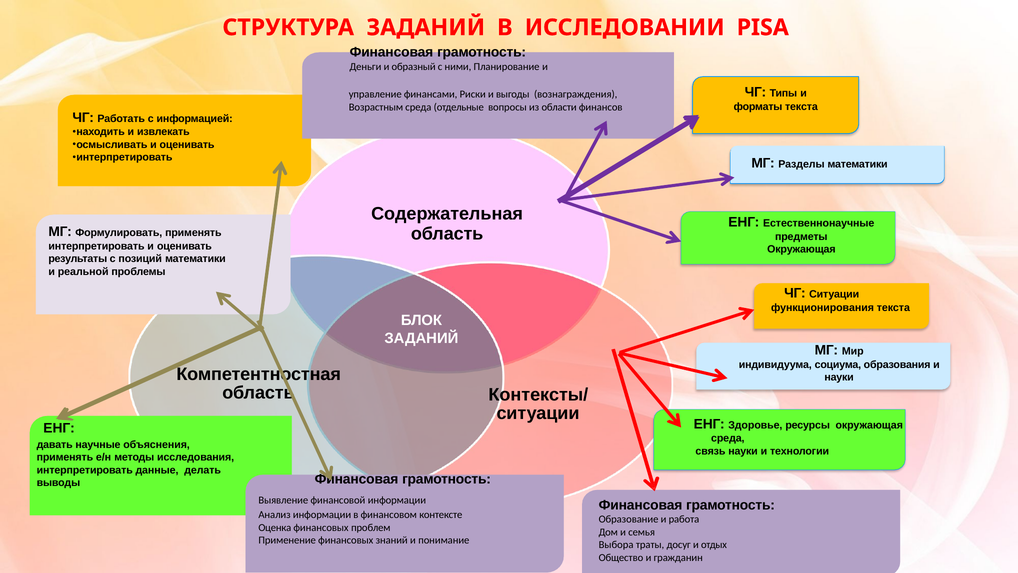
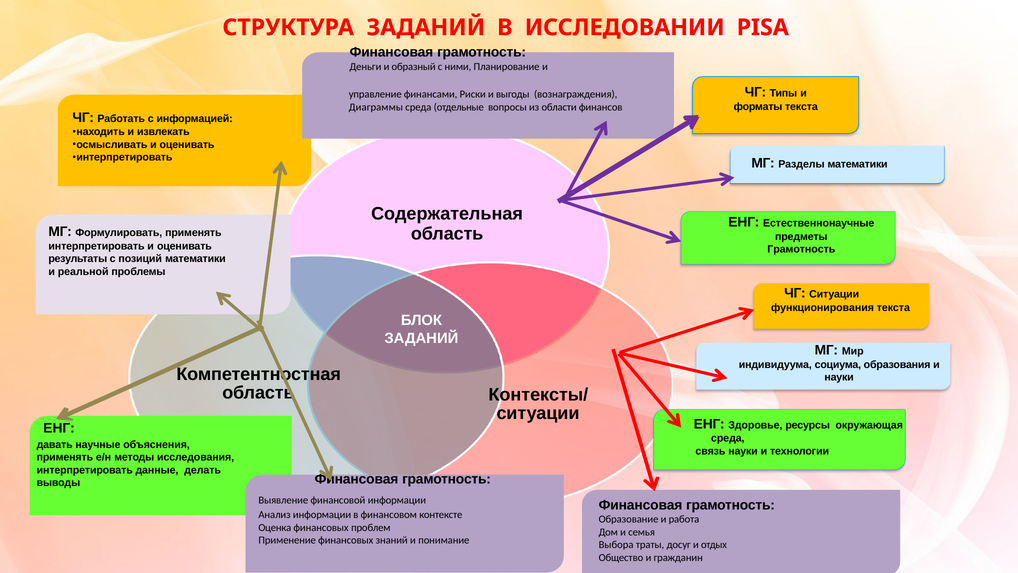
Возрастным: Возрастным -> Диаграммы (376, 107)
Окружающая: Окружающая -> Грамотность (801, 249)
